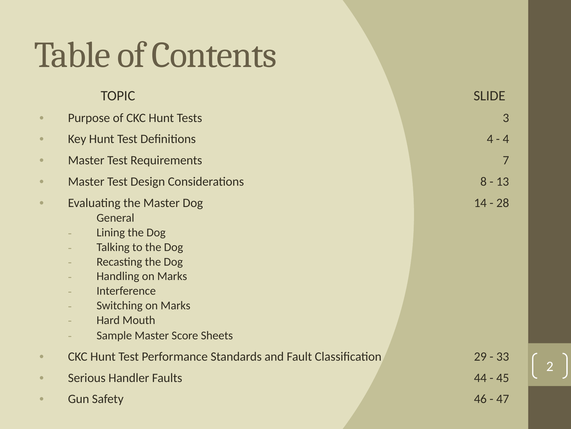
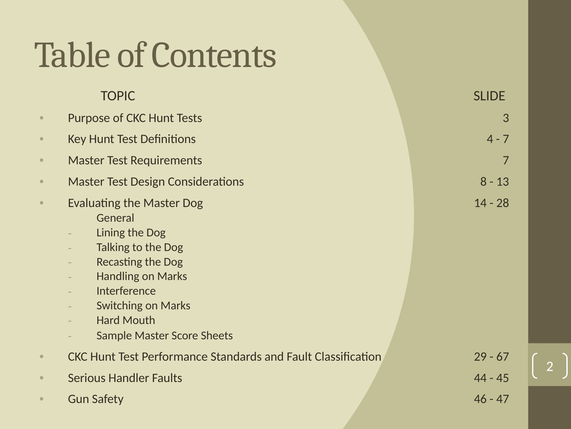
4: 4 -> 7 (506, 139)
33: 33 -> 67 (503, 356)
